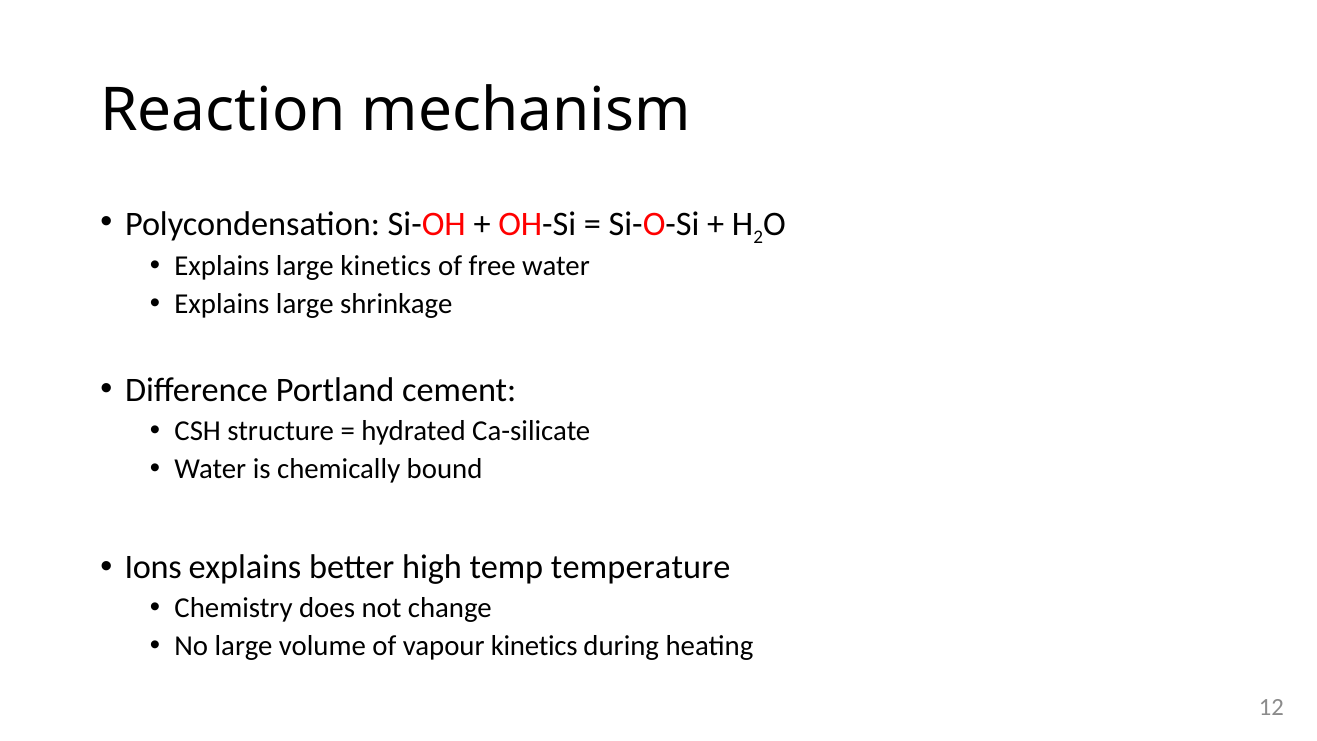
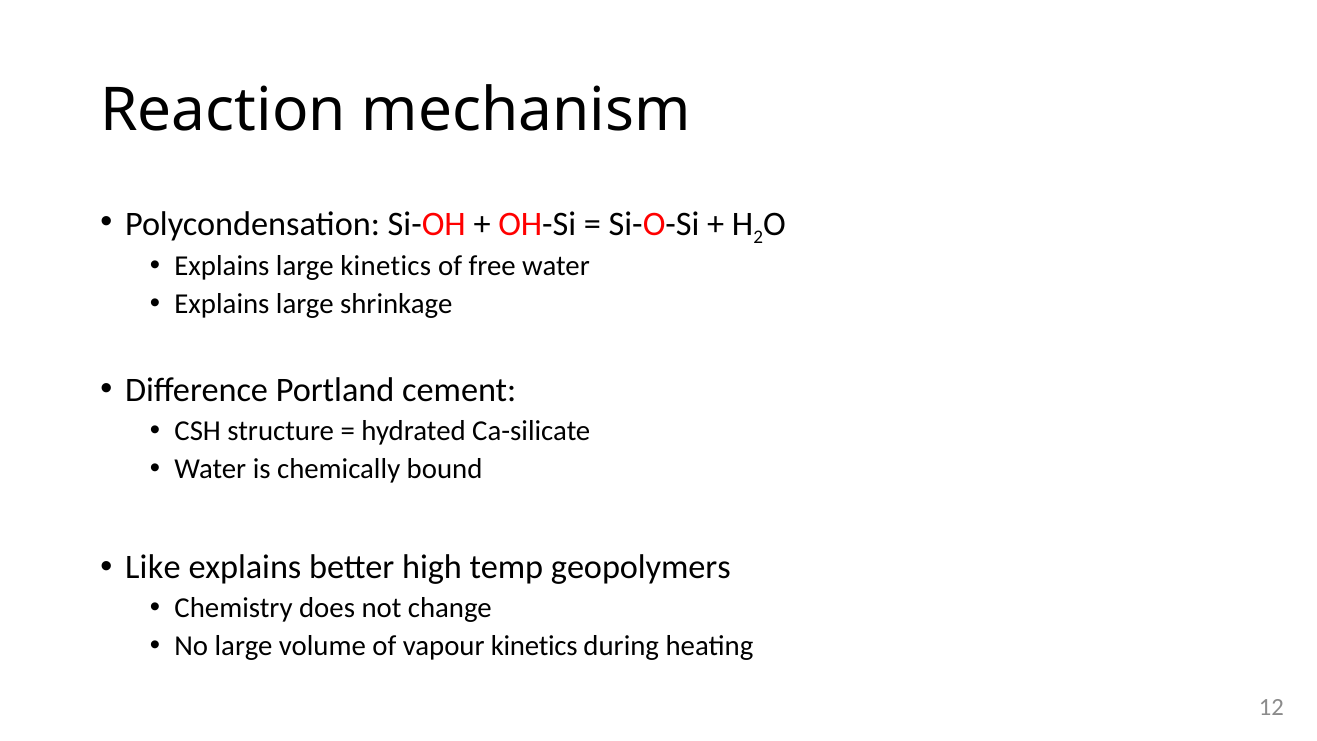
Ions: Ions -> Like (153, 567)
temperature: temperature -> geopolymers (641, 567)
